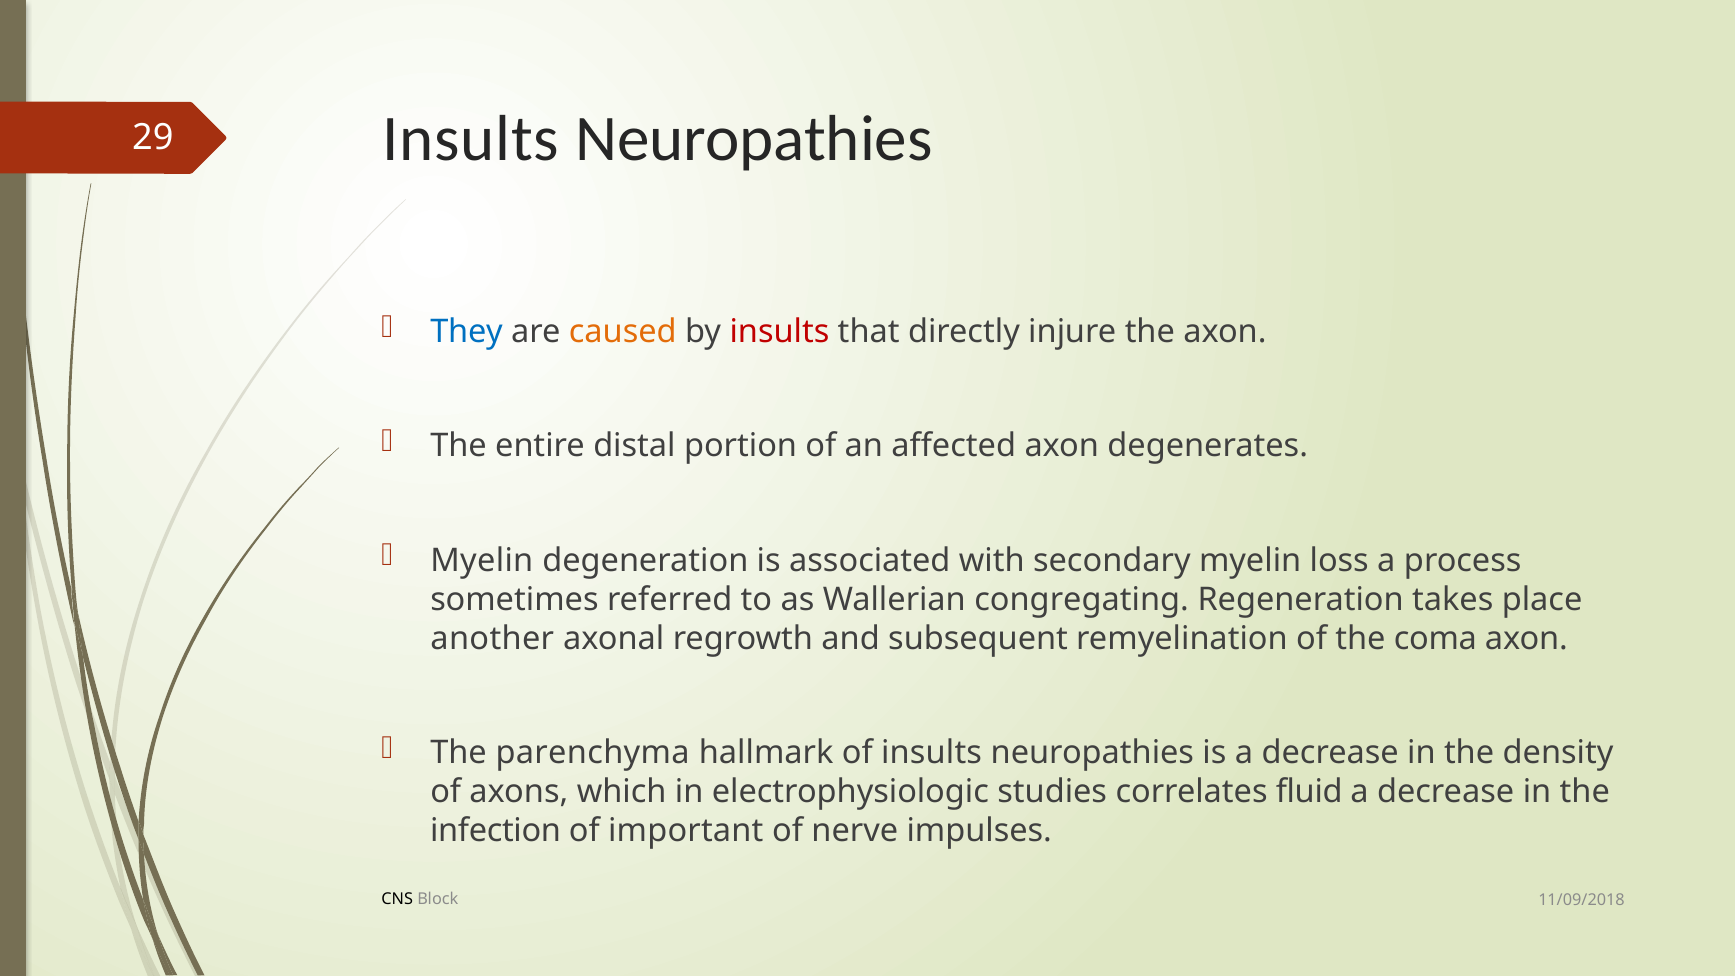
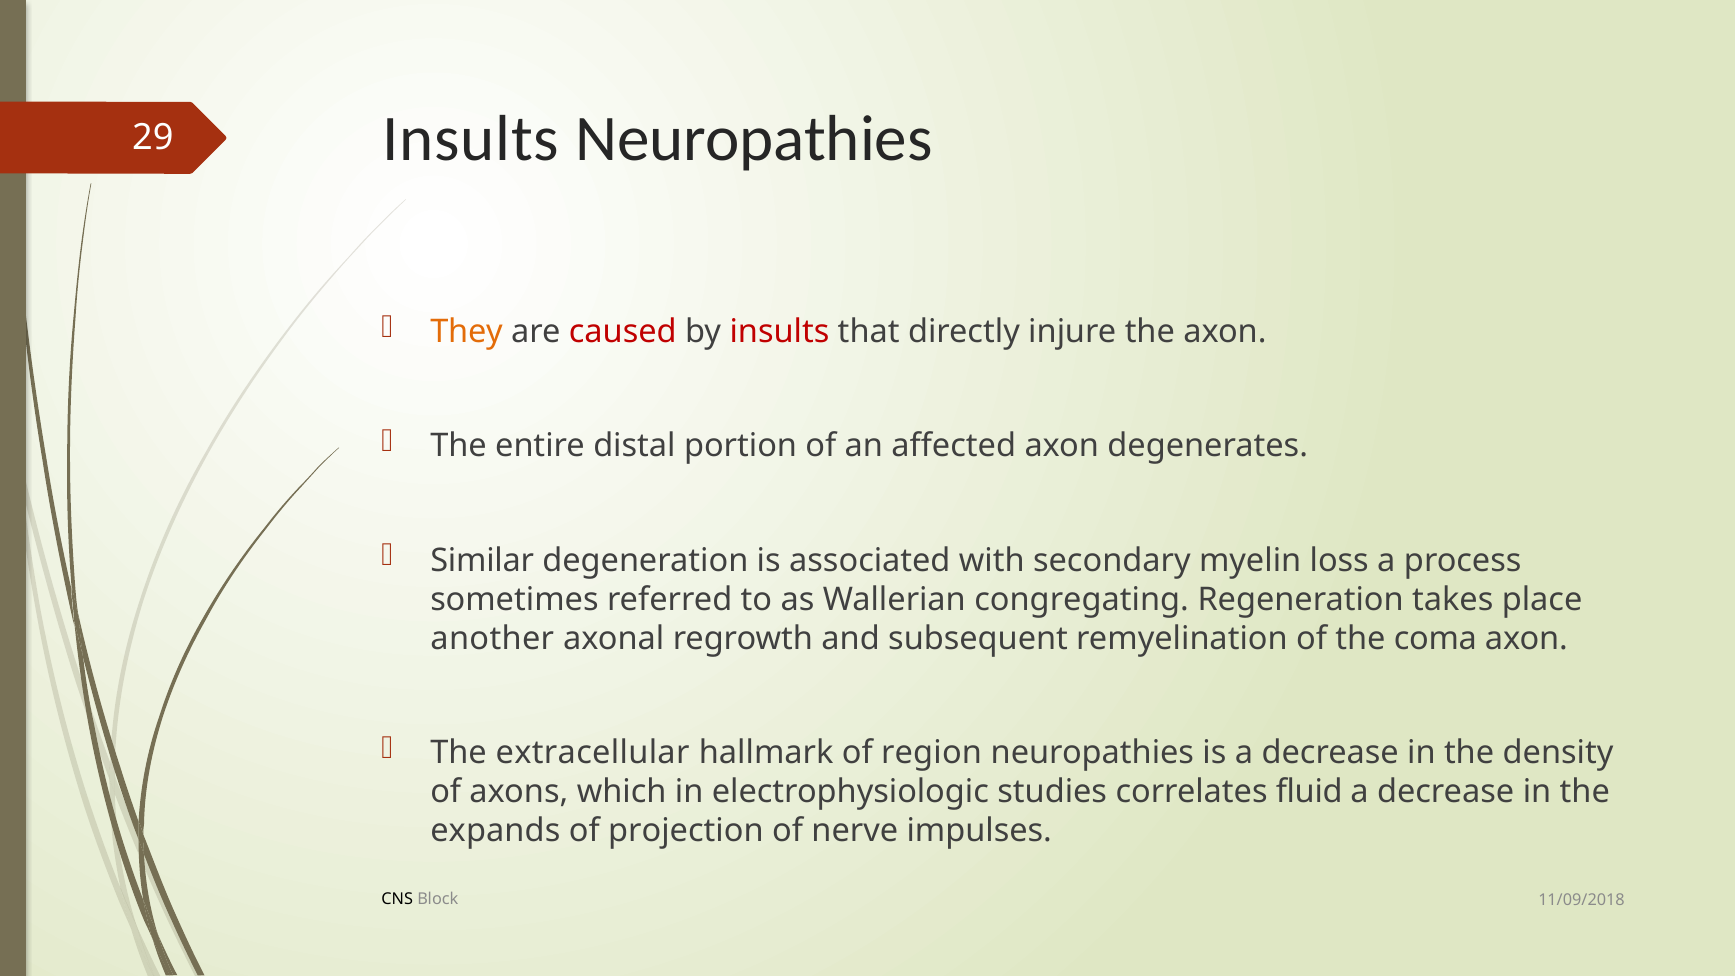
They colour: blue -> orange (467, 332)
caused colour: orange -> red (623, 332)
Myelin: Myelin -> Similar (482, 560)
parenchyma: parenchyma -> extracellular (593, 753)
of insults: insults -> region (932, 753)
infection: infection -> expands (495, 831)
important: important -> projection (686, 831)
